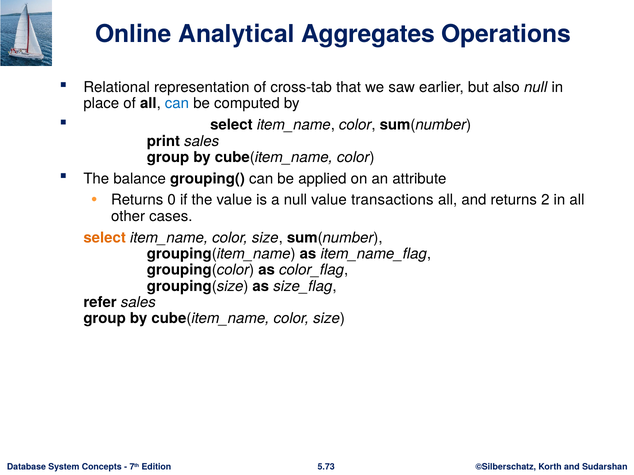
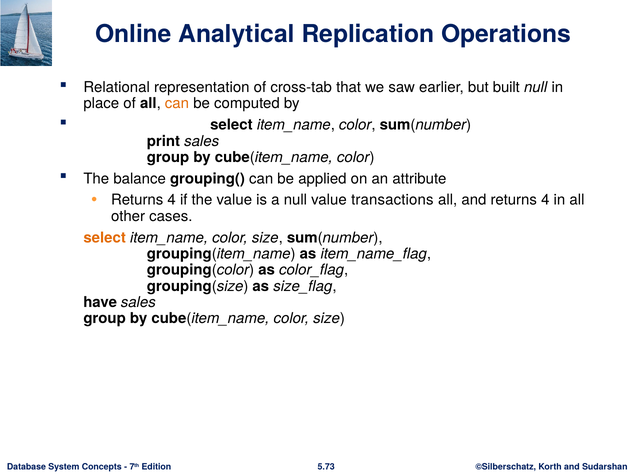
Aggregates: Aggregates -> Replication (368, 34)
also: also -> built (506, 87)
can colour: blue -> orange (177, 104)
0: 0 -> 4 (172, 200)
and returns 2: 2 -> 4 (545, 200)
refer: refer -> have (100, 303)
